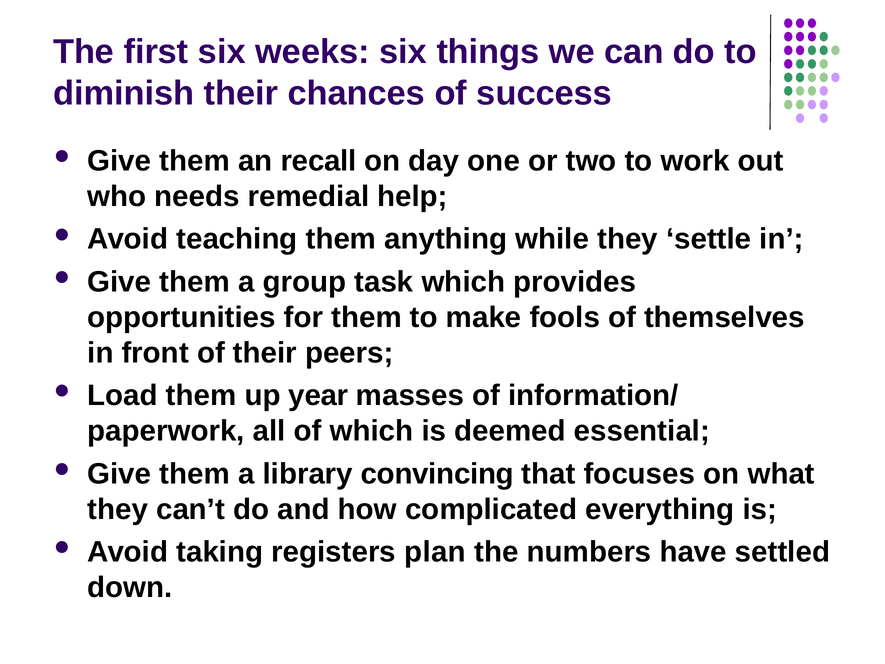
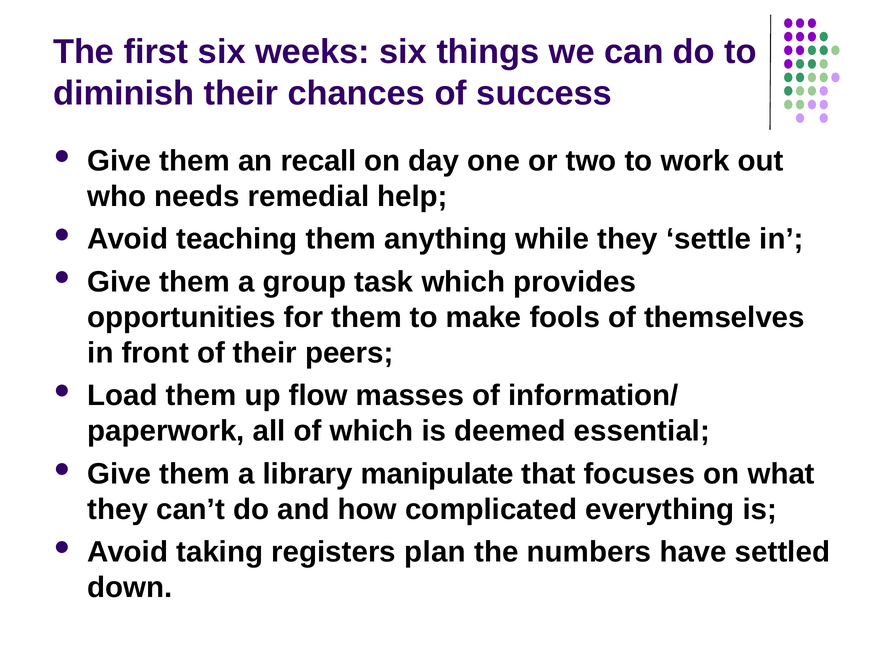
year: year -> flow (318, 396)
convincing: convincing -> manipulate (437, 474)
